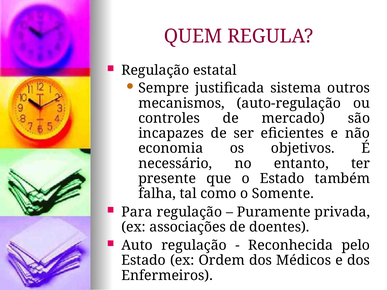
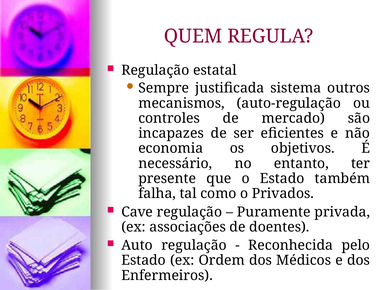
Somente: Somente -> Privados (283, 194)
Para: Para -> Cave (137, 212)
